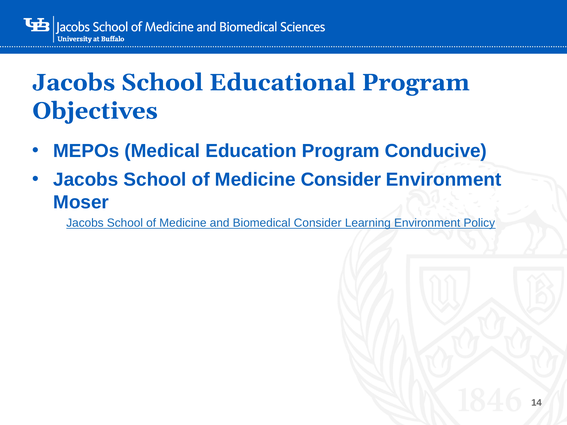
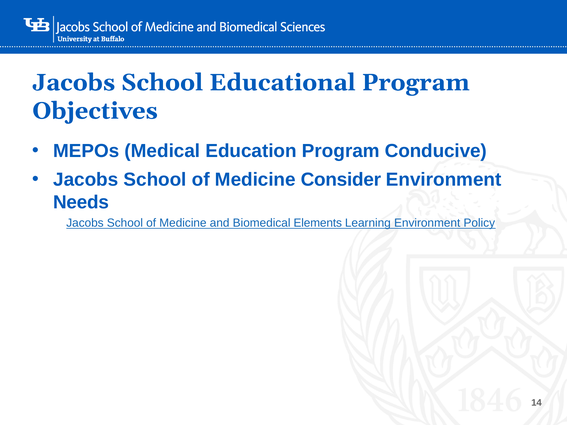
Moser: Moser -> Needs (81, 202)
Biomedical Consider: Consider -> Elements (318, 223)
